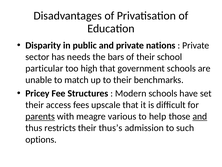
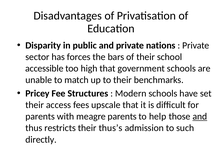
needs: needs -> forces (79, 57)
particular: particular -> accessible (44, 68)
parents underline: present -> none (40, 116)
meagre various: various -> parents (122, 116)
options: options -> directly (41, 139)
